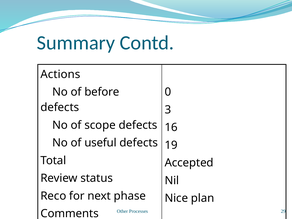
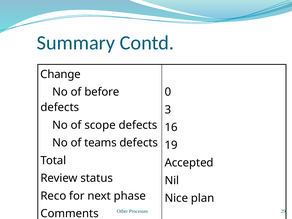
Actions: Actions -> Change (61, 74)
useful: useful -> teams (101, 143)
